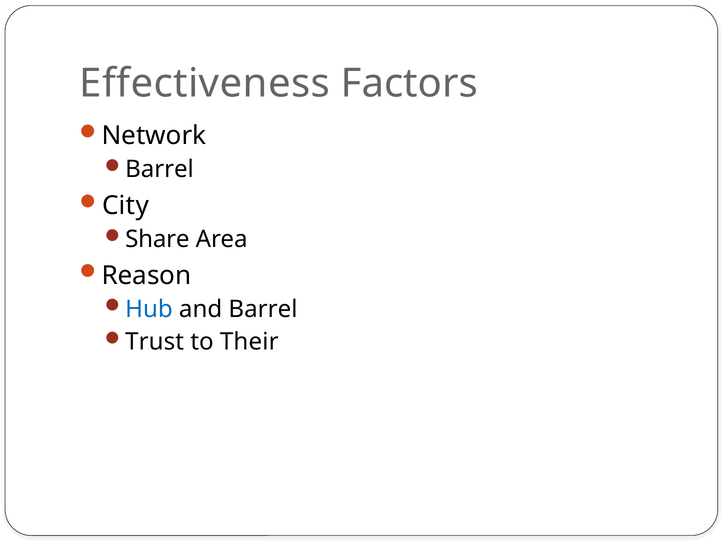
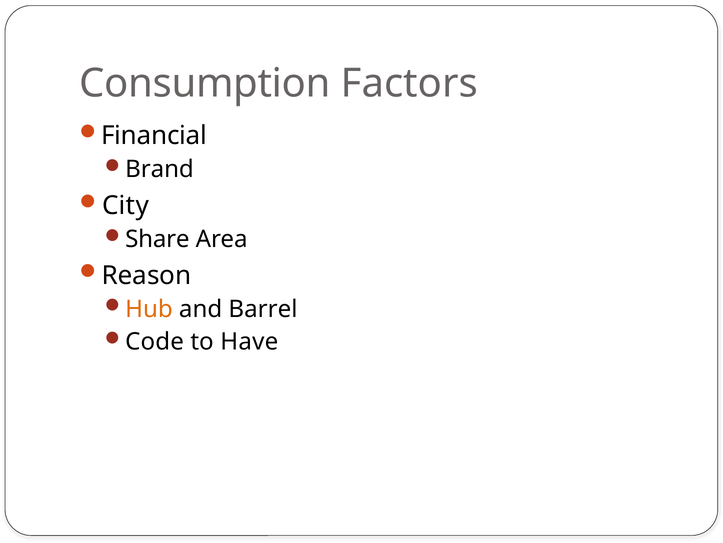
Effectiveness: Effectiveness -> Consumption (205, 84)
Network: Network -> Financial (154, 136)
Barrel: Barrel -> Brand (159, 169)
Hub colour: blue -> orange (149, 309)
Trust: Trust -> Code (155, 341)
Their: Their -> Have (249, 341)
